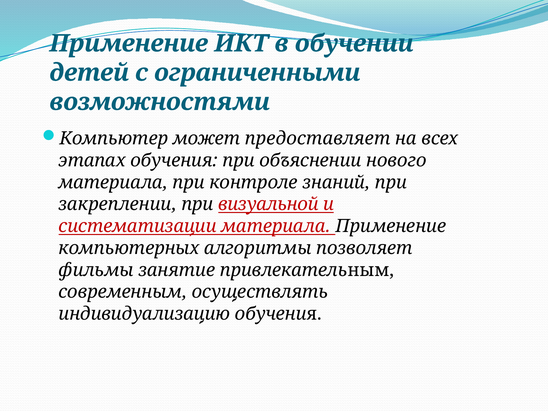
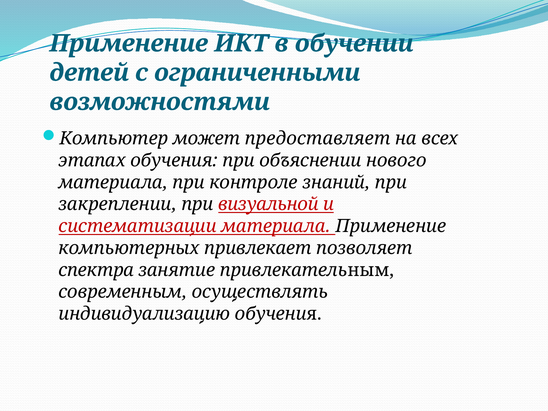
алгоритмы: алгоритмы -> привлекает (258, 248)
фильмы: фильмы -> спектра (96, 270)
